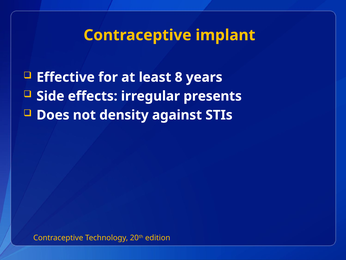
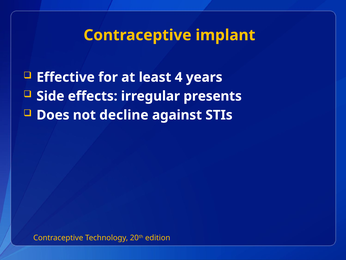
8: 8 -> 4 (179, 77)
density: density -> decline (124, 115)
